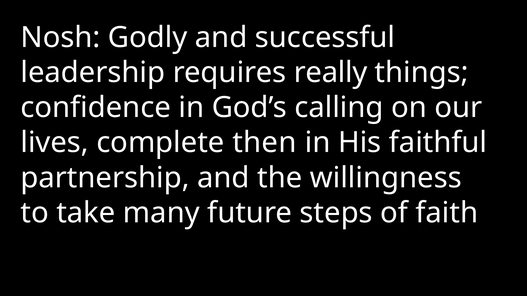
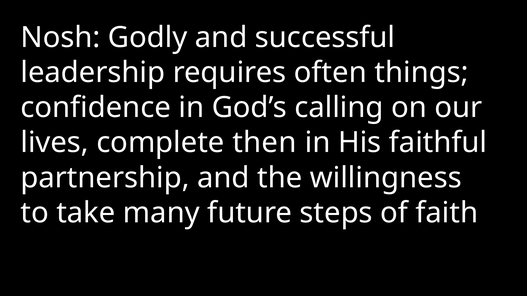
really: really -> often (330, 73)
